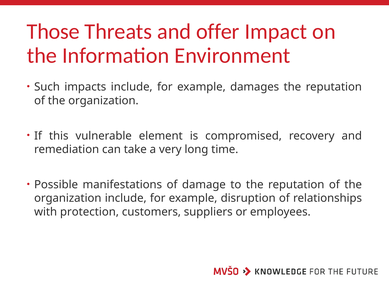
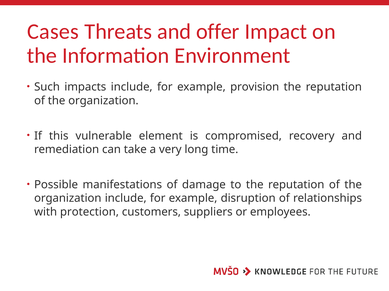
Those: Those -> Cases (53, 32)
damages: damages -> provision (255, 87)
